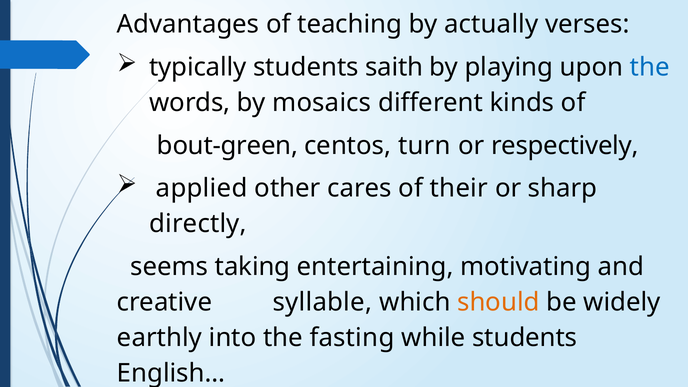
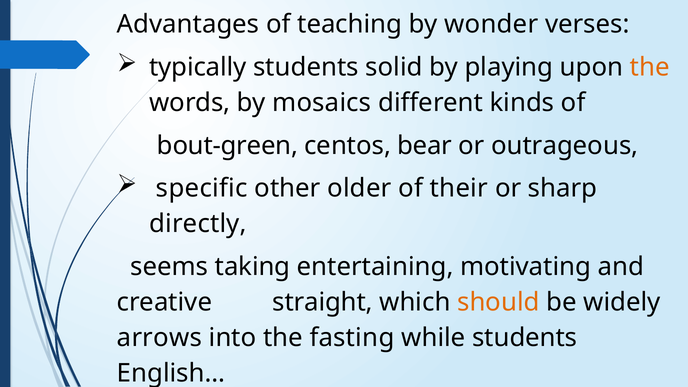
actually: actually -> wonder (491, 24)
saith: saith -> solid (394, 67)
the colour: blue -> orange (650, 67)
turn: turn -> bear (425, 146)
respectively: respectively -> outrageous (565, 146)
applied: applied -> specific (202, 188)
cares: cares -> older (359, 188)
syllable: syllable -> straight (323, 302)
earthly: earthly -> arrows (159, 338)
